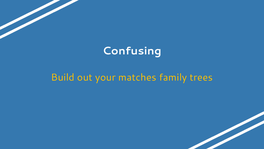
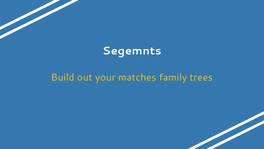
Confusing: Confusing -> Segemnts (132, 51)
